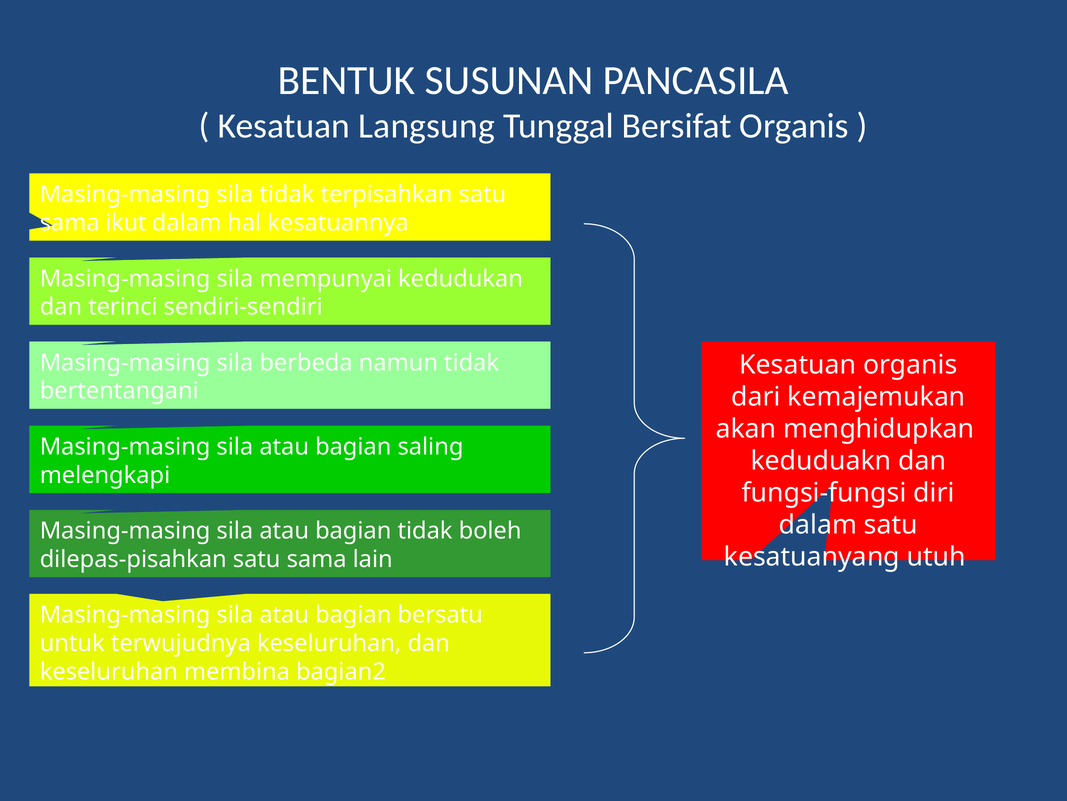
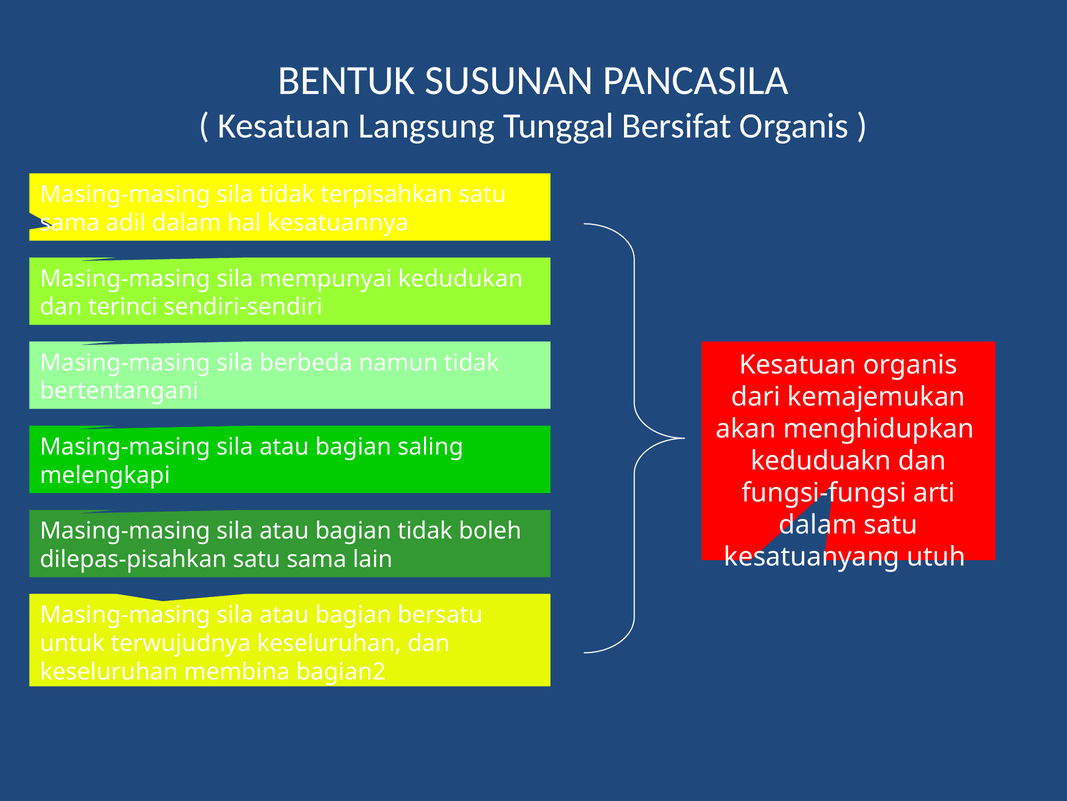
ikut: ikut -> adil (126, 223)
diri: diri -> arti (934, 492)
